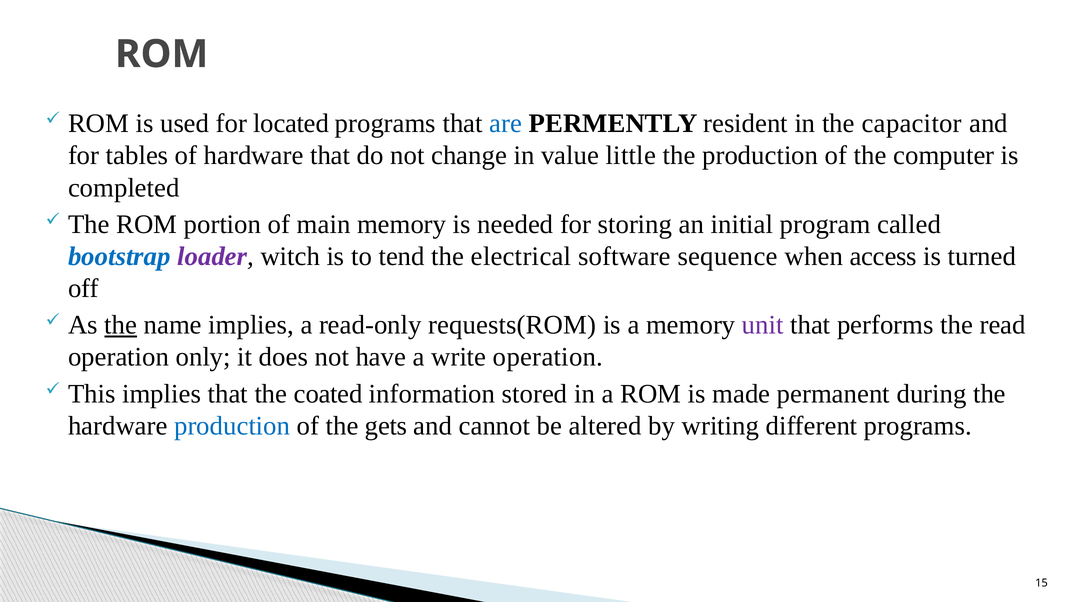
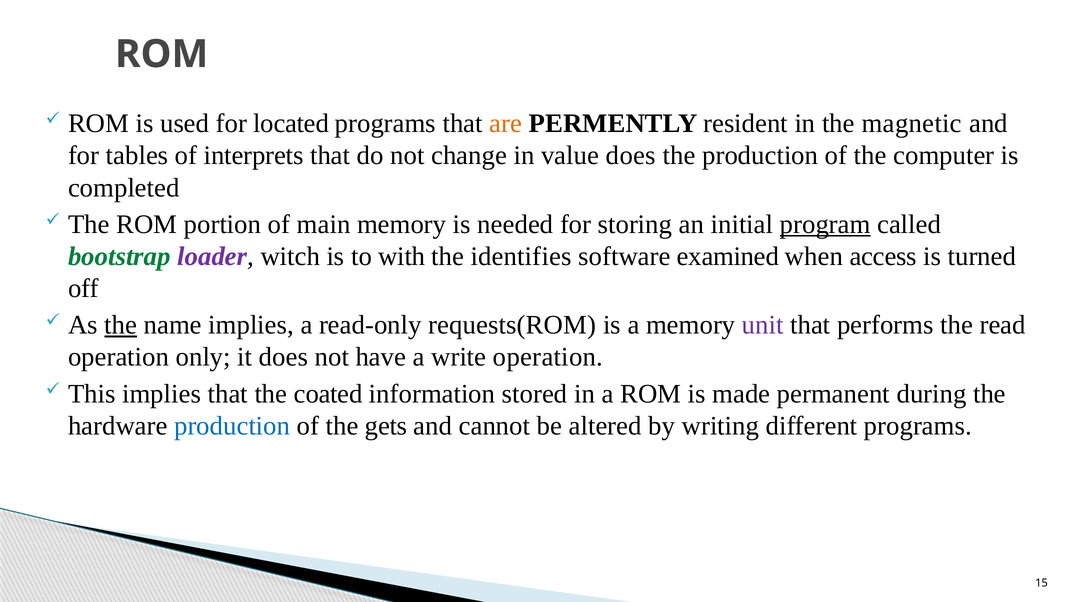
are colour: blue -> orange (506, 124)
capacitor: capacitor -> magnetic (912, 124)
of hardware: hardware -> interprets (254, 156)
value little: little -> does (631, 156)
program underline: none -> present (825, 224)
bootstrap colour: blue -> green (119, 257)
tend: tend -> with (402, 257)
electrical: electrical -> identifies (521, 257)
sequence: sequence -> examined (728, 257)
